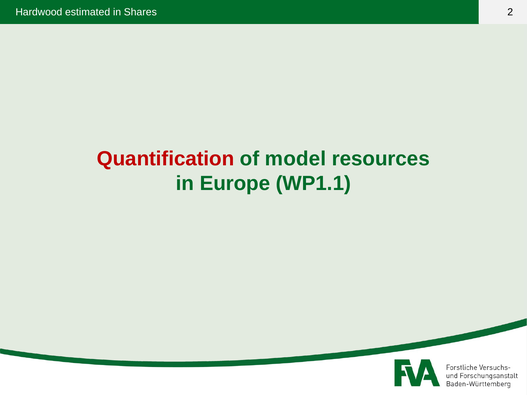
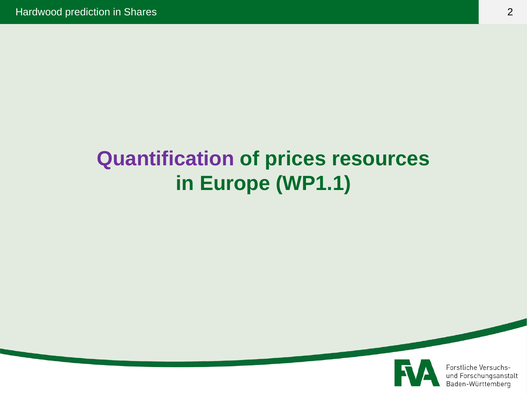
estimated: estimated -> prediction (88, 12)
Quantification colour: red -> purple (166, 159)
model: model -> prices (295, 159)
